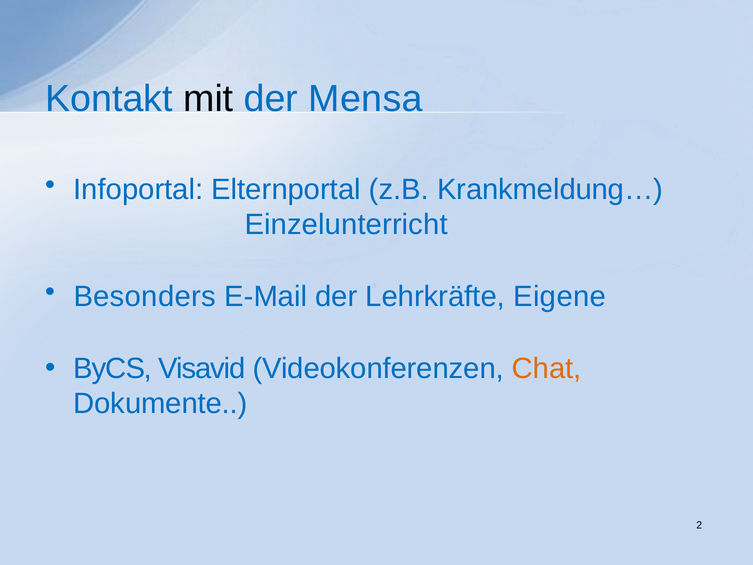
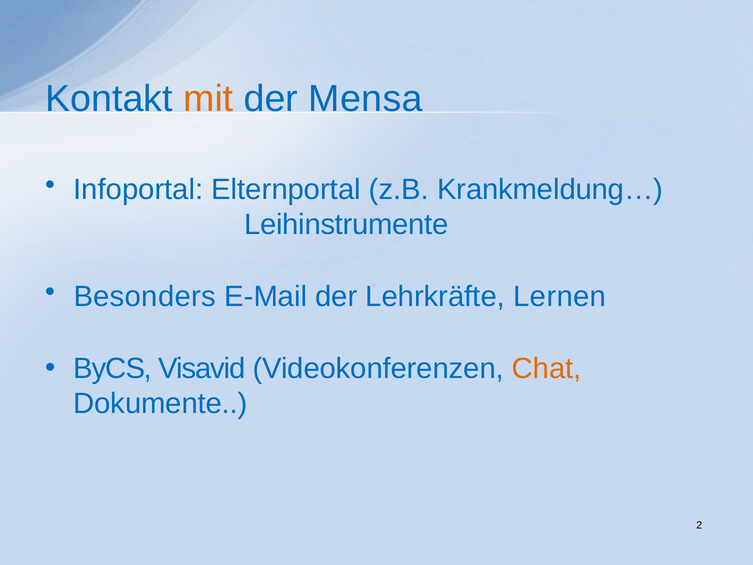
mit colour: black -> orange (208, 99)
Einzelunterricht: Einzelunterricht -> Leihinstrumente (346, 225)
Eigene: Eigene -> Lernen (560, 297)
